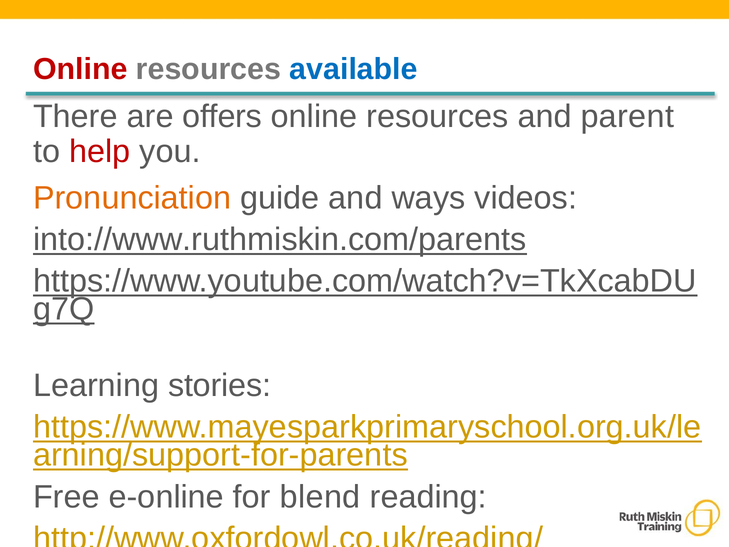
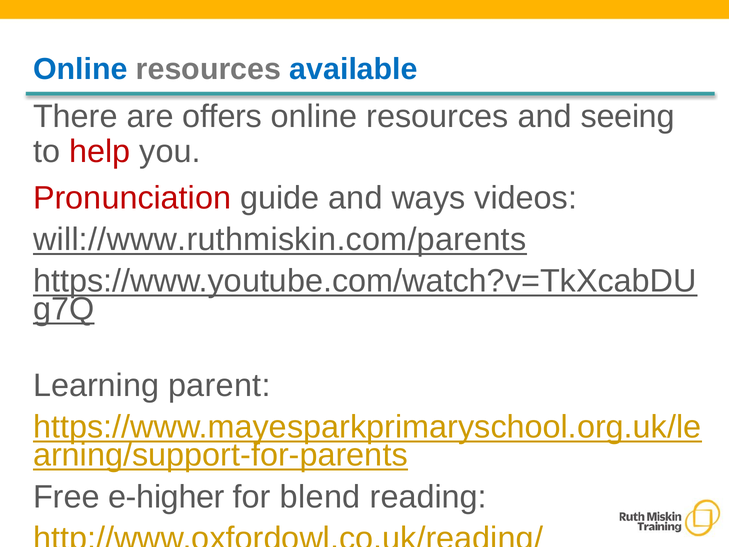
Online colour: red -> blue (80, 69)
parent: parent -> seeing (628, 116)
Pronunciation colour: orange -> red (132, 198)
into://www.ruthmiskin.com/parents: into://www.ruthmiskin.com/parents -> will://www.ruthmiskin.com/parents (280, 240)
stories: stories -> parent (219, 386)
e-online: e-online -> e-higher (166, 497)
